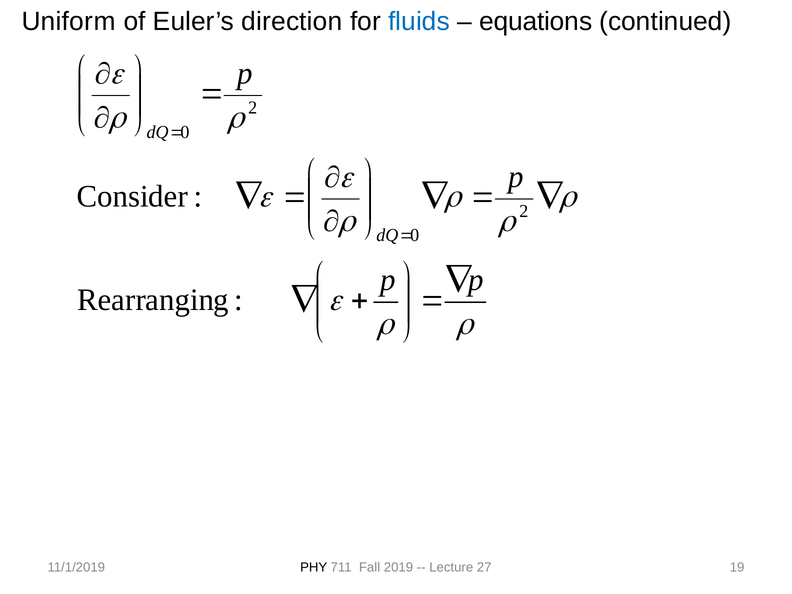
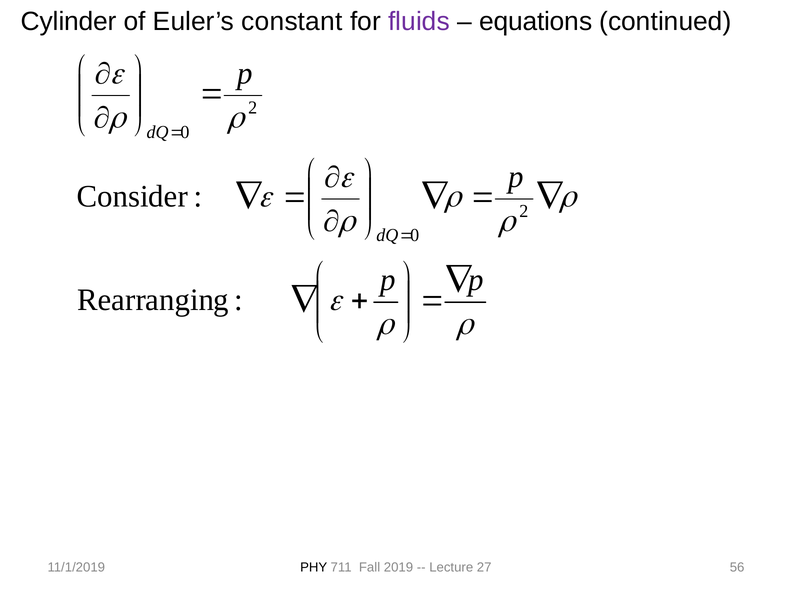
Uniform: Uniform -> Cylinder (69, 22)
direction: direction -> constant (292, 22)
fluids colour: blue -> purple (419, 22)
19: 19 -> 56 (737, 567)
